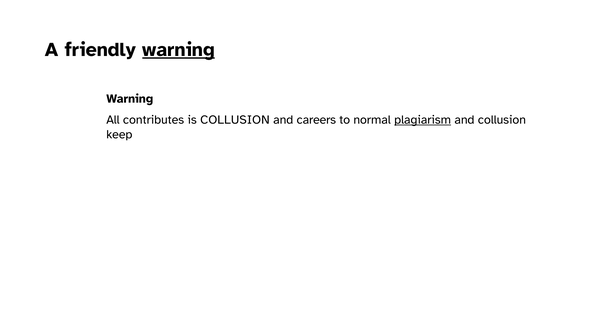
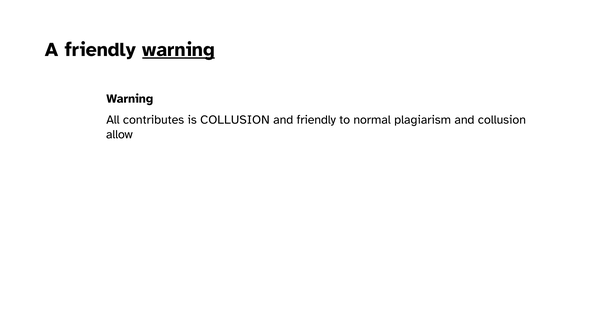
and careers: careers -> friendly (316, 119)
plagiarism underline: present -> none (423, 119)
keep: keep -> allow (119, 134)
